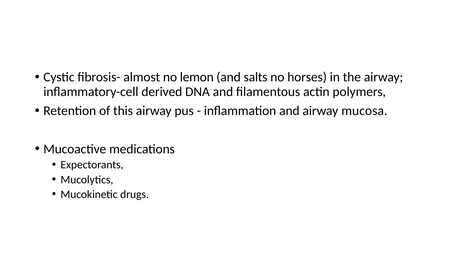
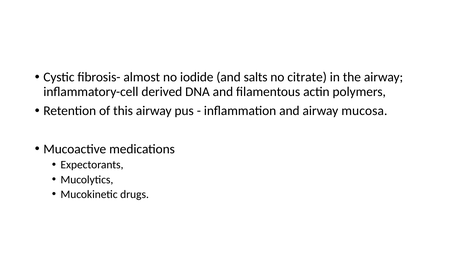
lemon: lemon -> iodide (197, 77)
horses: horses -> citrate (307, 77)
